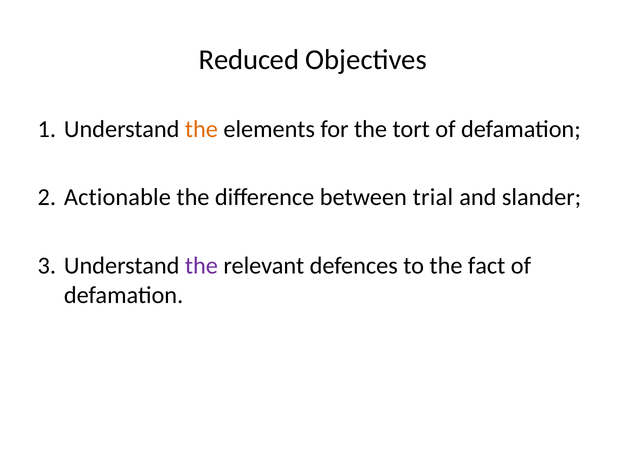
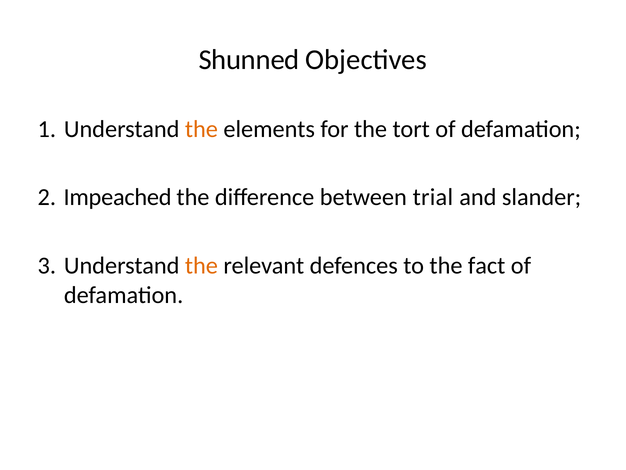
Reduced: Reduced -> Shunned (249, 60)
Actionable: Actionable -> Impeached (118, 197)
the colour: purple -> orange (201, 265)
